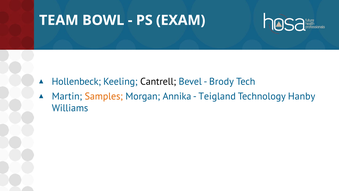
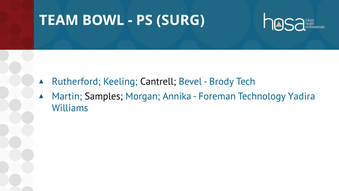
EXAM: EXAM -> SURG (181, 20)
Hollenbeck: Hollenbeck -> Rutherford (76, 81)
Samples colour: orange -> black (104, 96)
Teigland: Teigland -> Foreman (217, 96)
Hanby: Hanby -> Yadira (302, 96)
